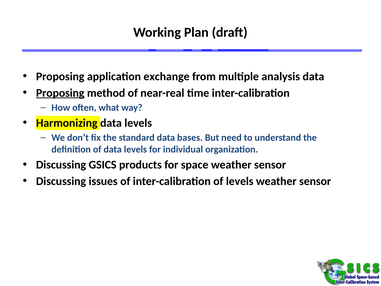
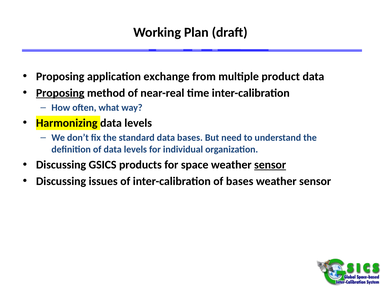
analysis: analysis -> product (281, 76)
sensor underline: none -> present (270, 165)
of levels: levels -> bases (240, 181)
